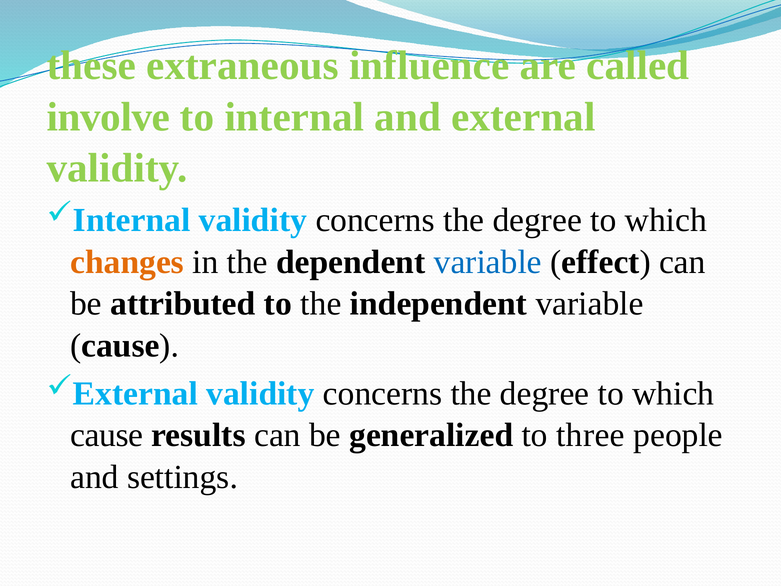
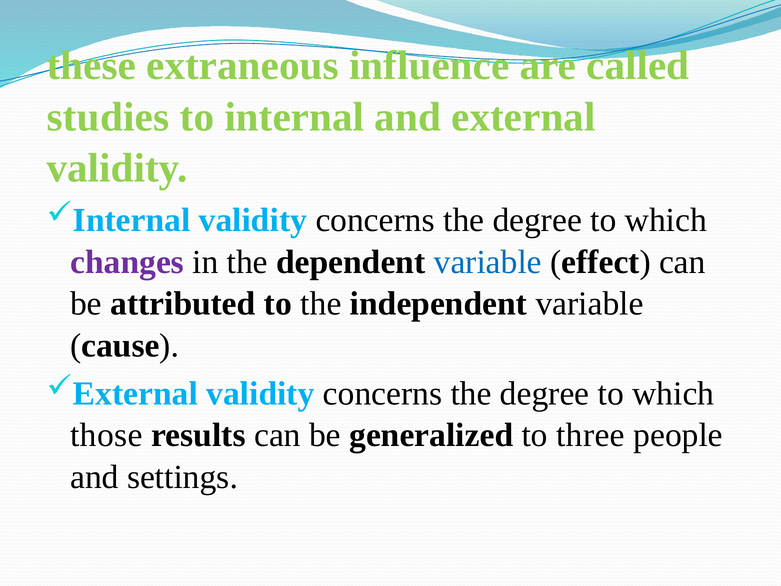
involve: involve -> studies (108, 117)
changes colour: orange -> purple (127, 262)
cause: cause -> those (106, 435)
